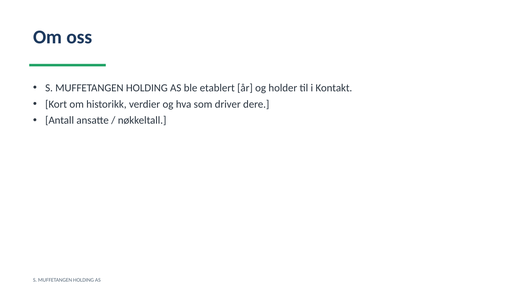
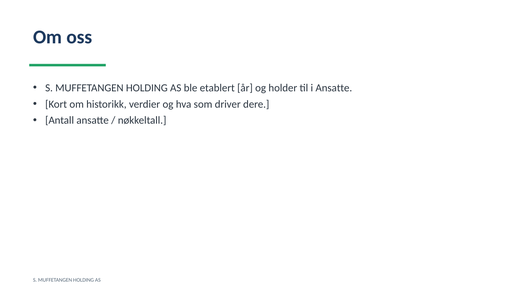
i Kontakt: Kontakt -> Ansatte (334, 88)
